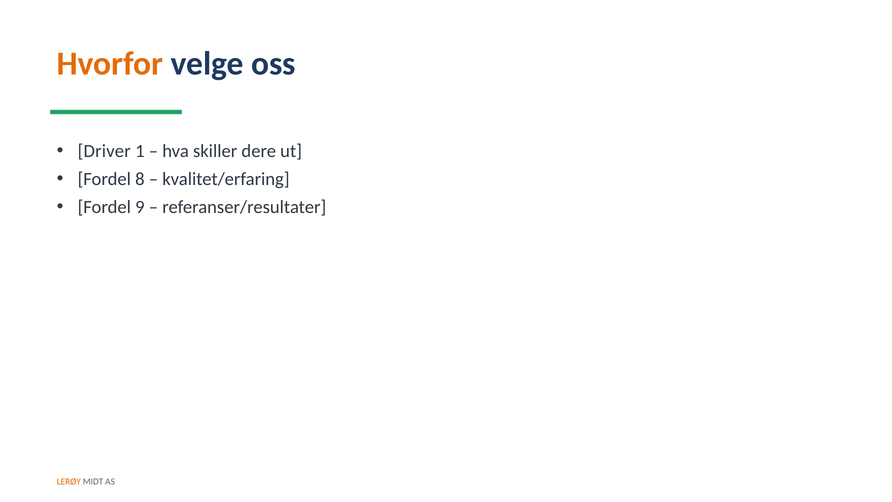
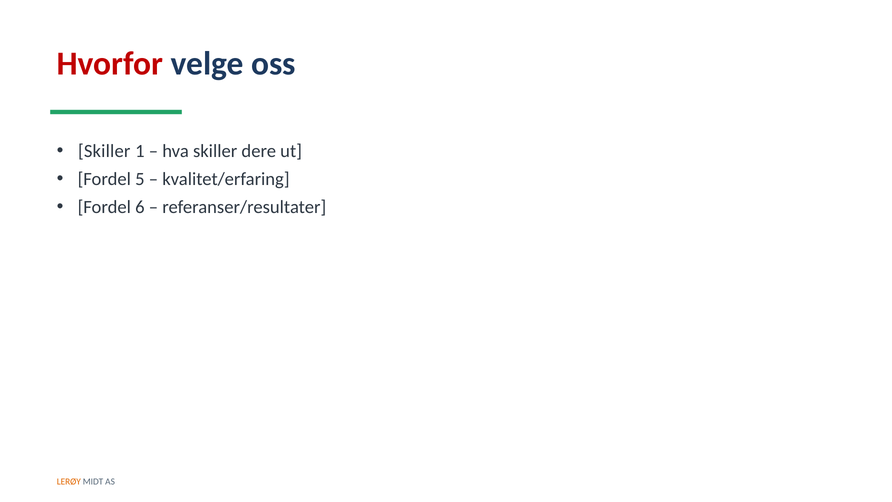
Hvorfor colour: orange -> red (110, 64)
Driver: Driver -> Skiller (104, 151)
8: 8 -> 5 (140, 179)
9: 9 -> 6 (140, 207)
